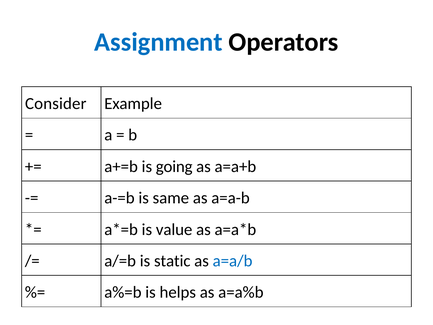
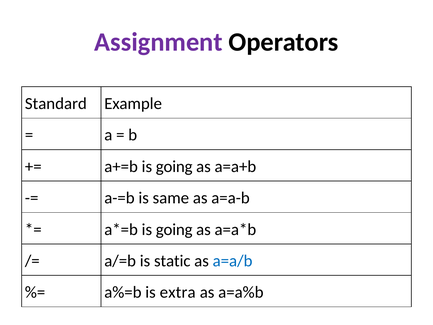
Assignment colour: blue -> purple (158, 42)
Consider: Consider -> Standard (56, 104)
value: value -> going (174, 229)
helps: helps -> extra (178, 292)
